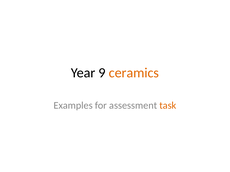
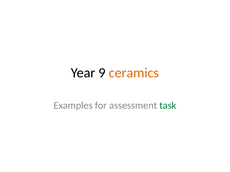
task colour: orange -> green (168, 106)
